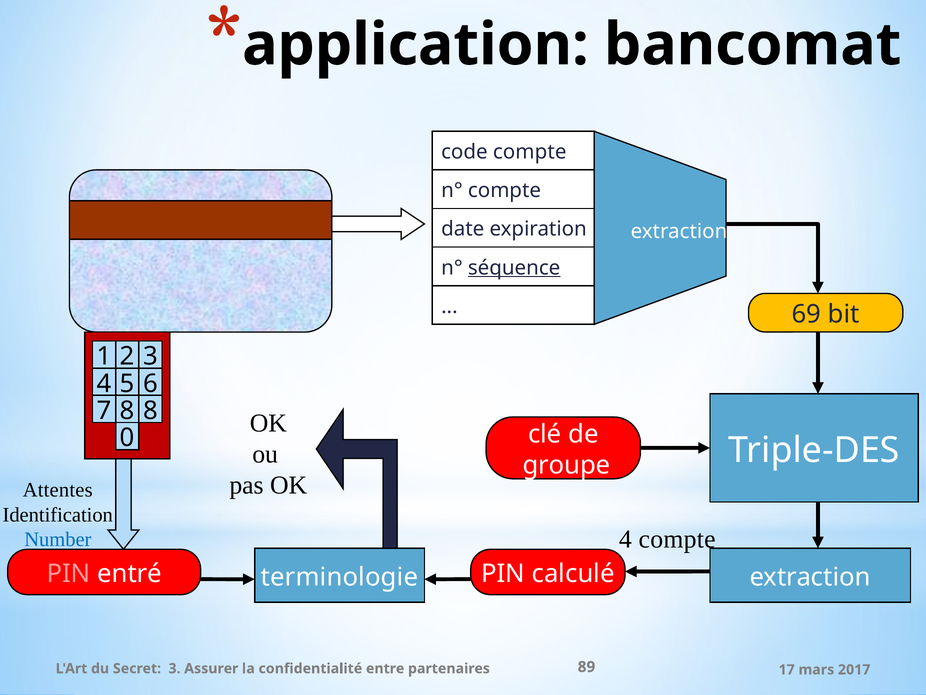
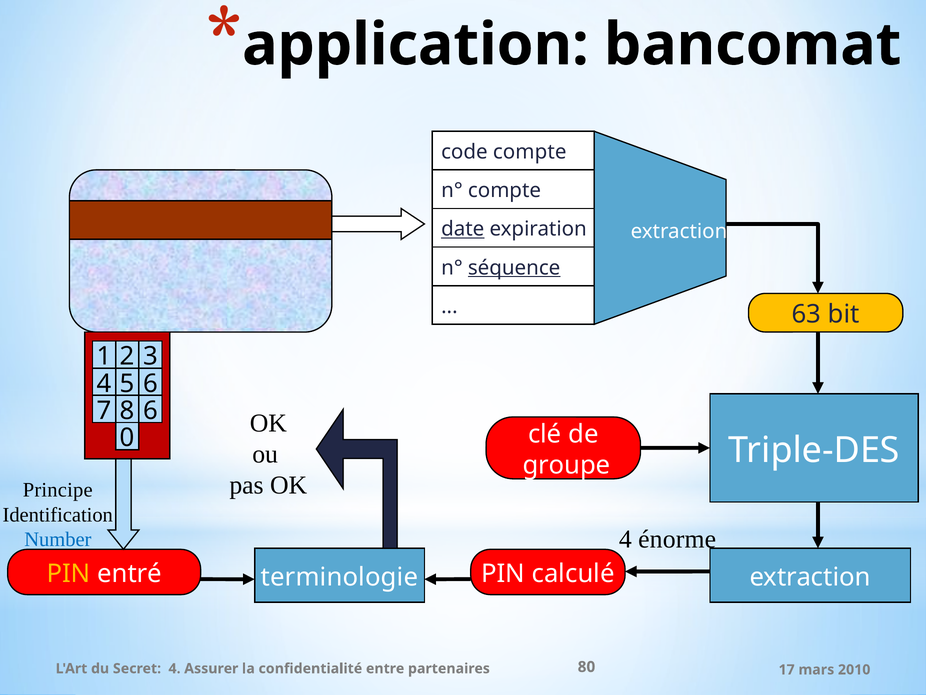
date underline: none -> present (463, 229)
69: 69 -> 63 (806, 314)
8: 8 -> 6 (150, 410)
Attentes: Attentes -> Principe (58, 490)
4 compte: compte -> énorme (677, 539)
PIN colour: pink -> yellow (69, 573)
Secret 3: 3 -> 4 (175, 668)
89: 89 -> 80 (586, 666)
2017: 2017 -> 2010 (854, 669)
